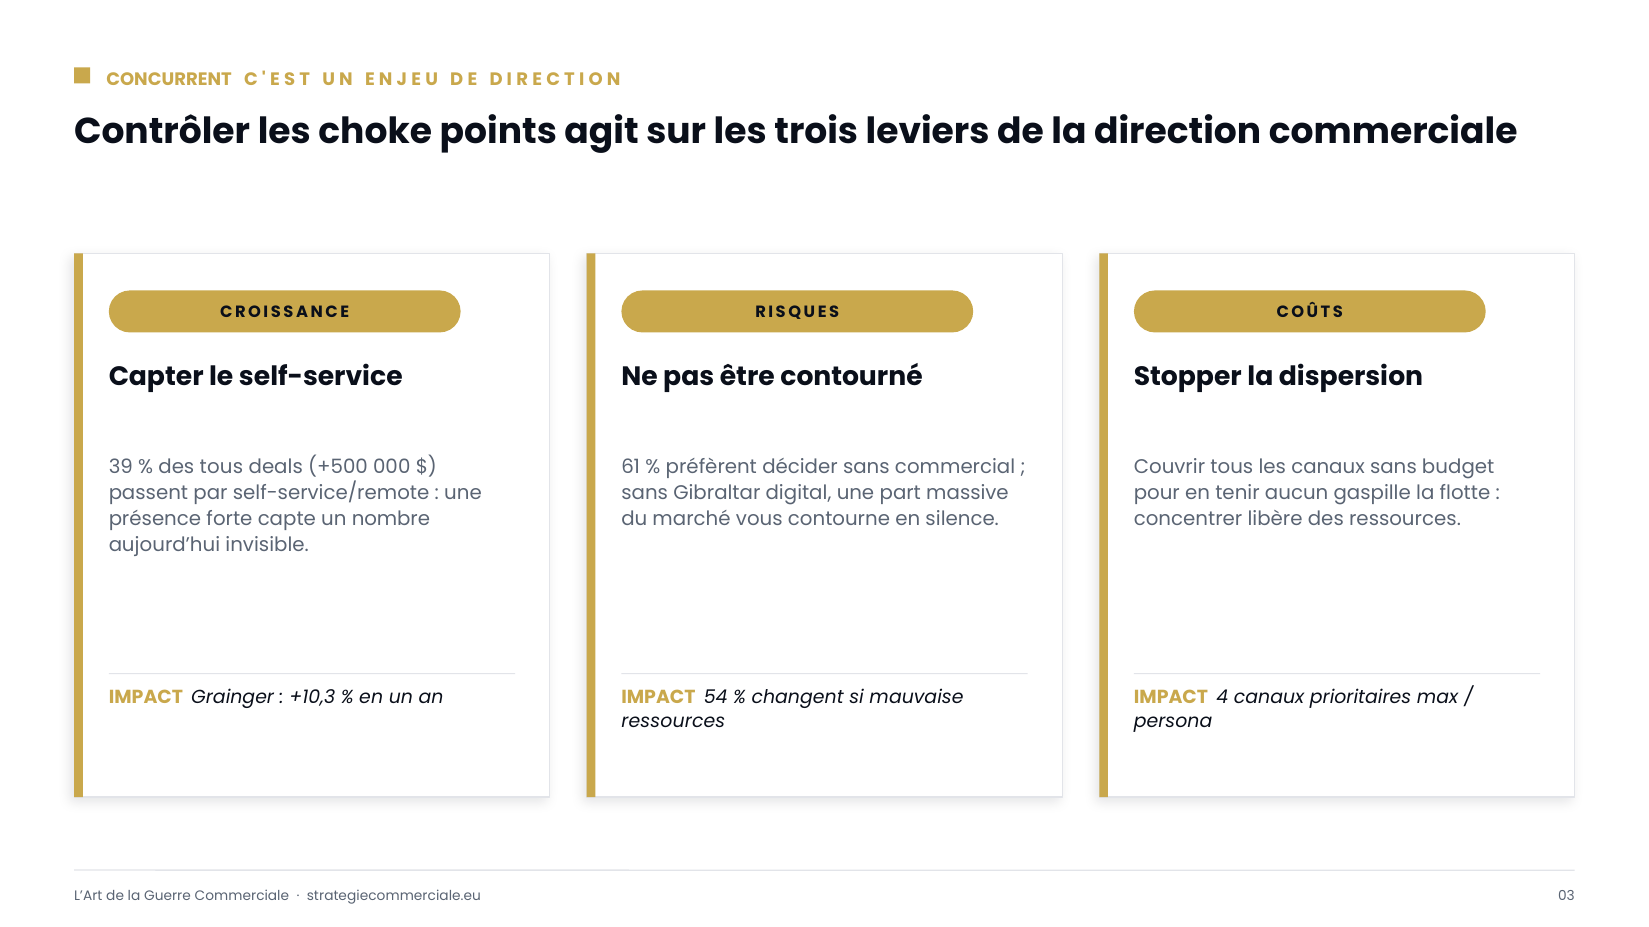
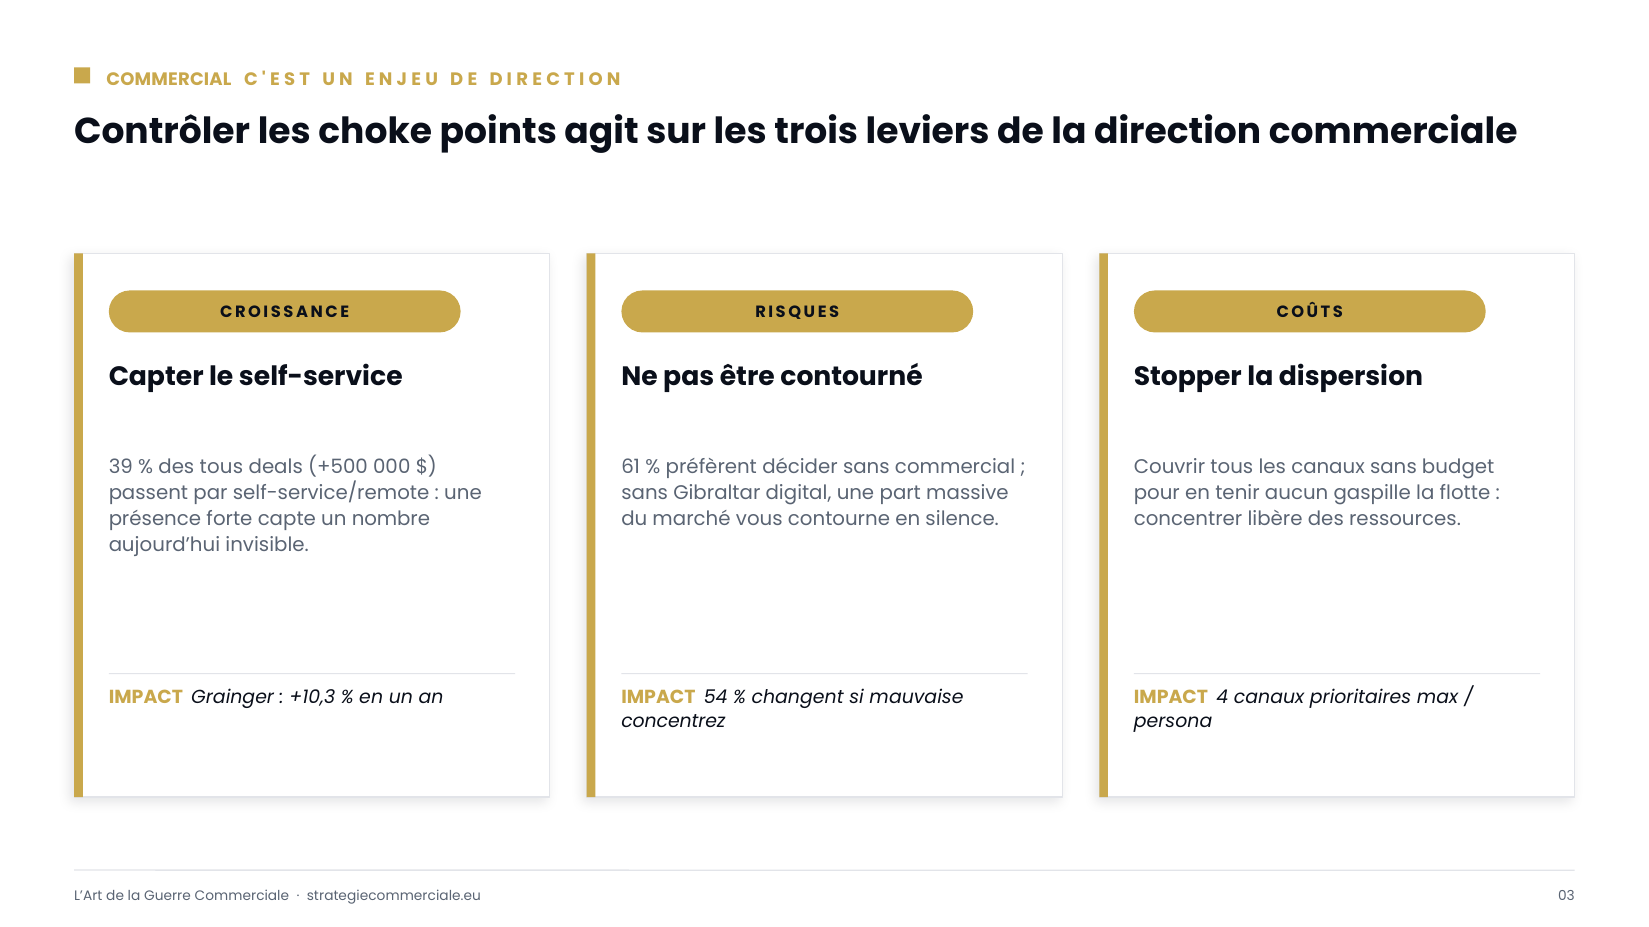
CONCURRENT: CONCURRENT -> COMMERCIAL (169, 79)
ressources: ressources -> concentrez (673, 721)
